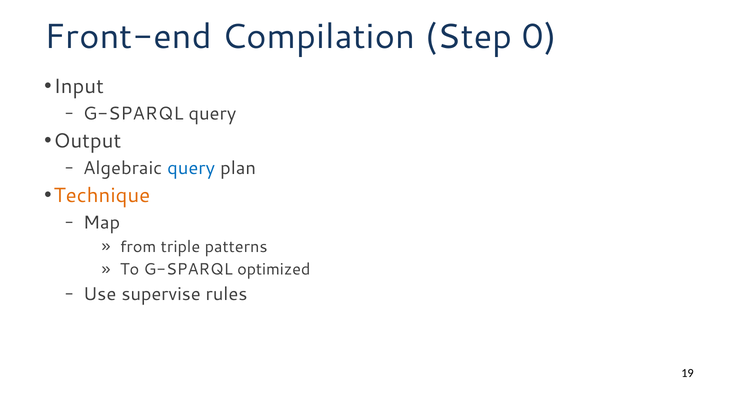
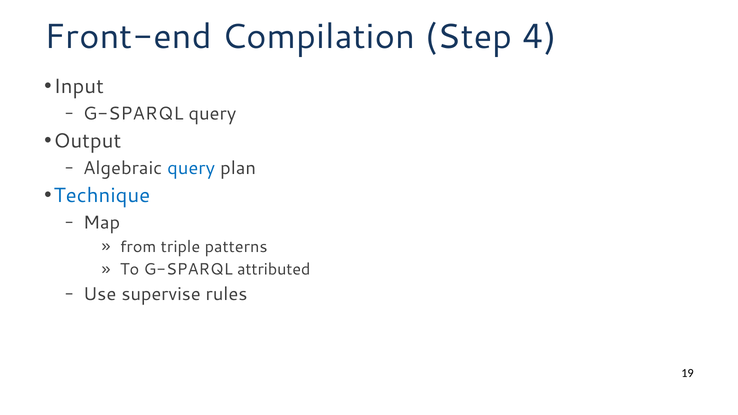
0: 0 -> 4 (539, 37)
Technique colour: orange -> blue (102, 196)
optimized: optimized -> attributed (274, 270)
